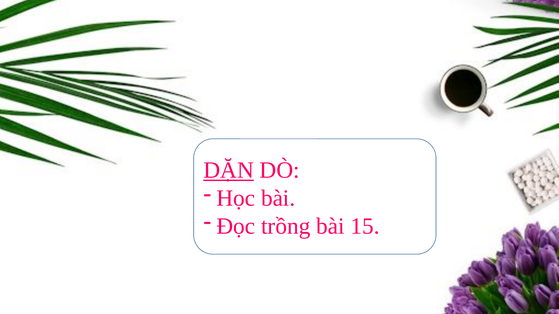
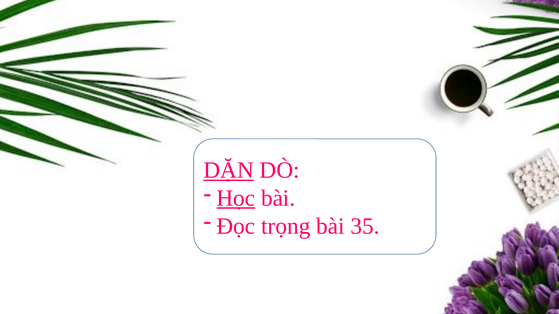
Học underline: none -> present (236, 198)
trồng: trồng -> trọng (286, 226)
15: 15 -> 35 (365, 226)
